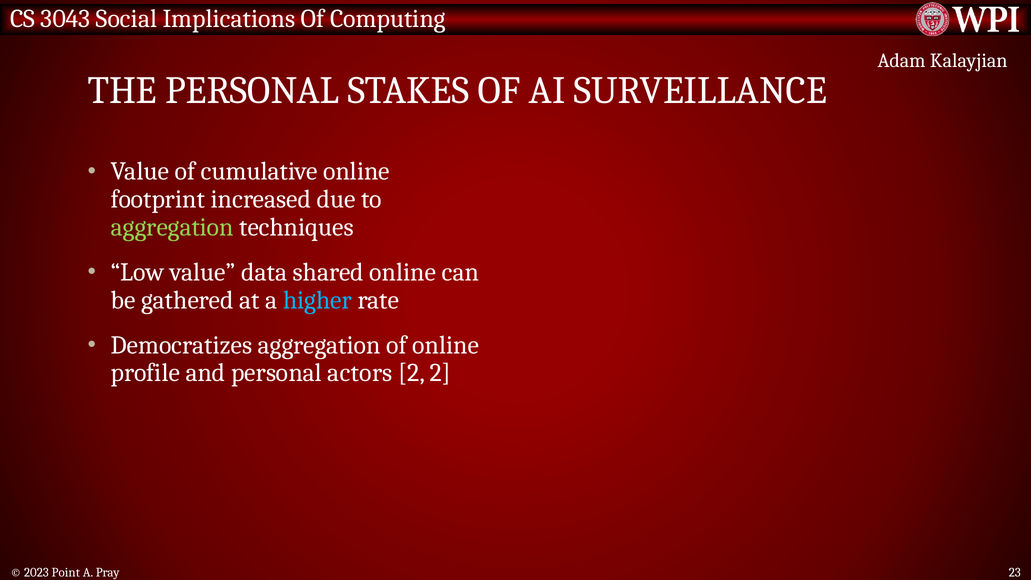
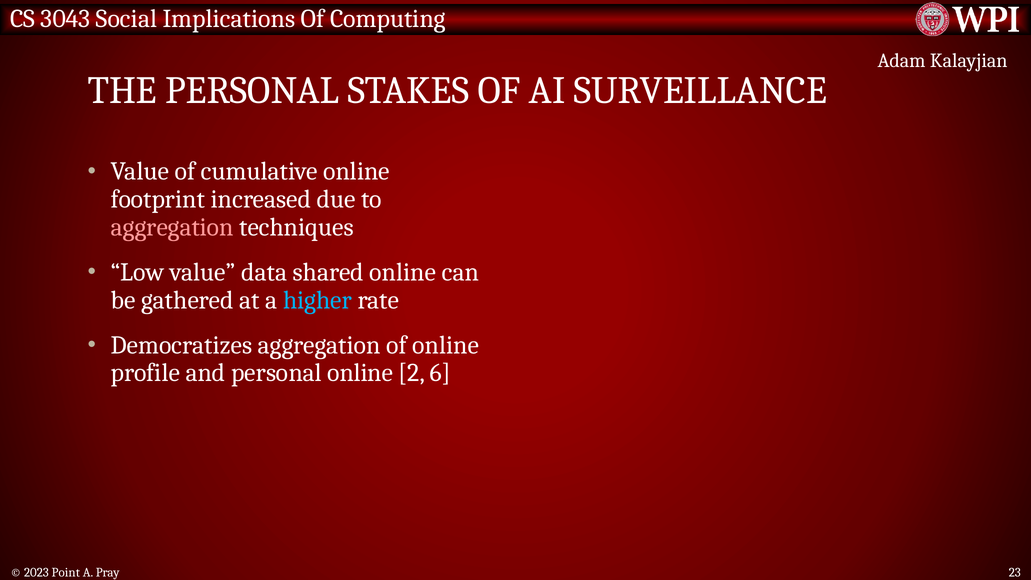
aggregation colour: light green -> pink (172, 227)
personal actors: actors -> online (360, 373)
2 2: 2 -> 6 (440, 373)
